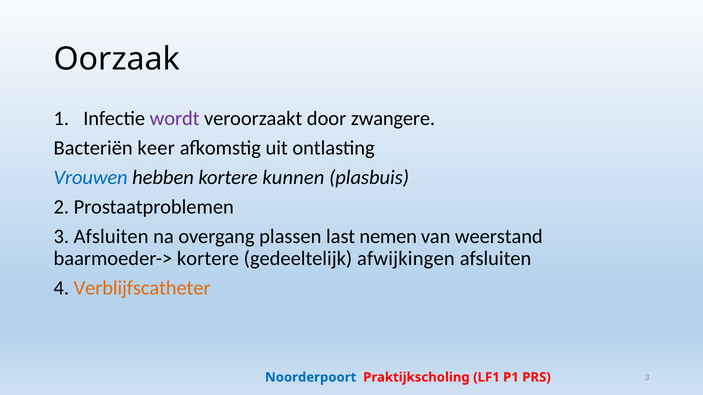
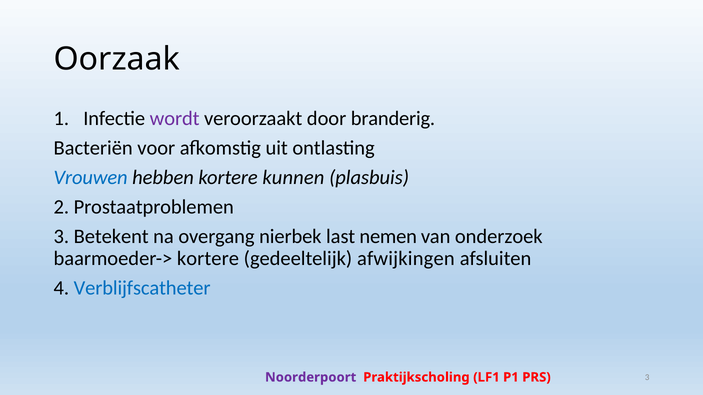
zwangere: zwangere -> branderig (393, 119)
keer: keer -> voor (156, 148)
3 Afsluiten: Afsluiten -> Betekent (111, 237)
plassen: plassen -> nierbek (290, 237)
weerstand: weerstand -> onderzoek (499, 237)
Verblijfscatheter colour: orange -> blue (142, 288)
Noorderpoort colour: blue -> purple (311, 378)
